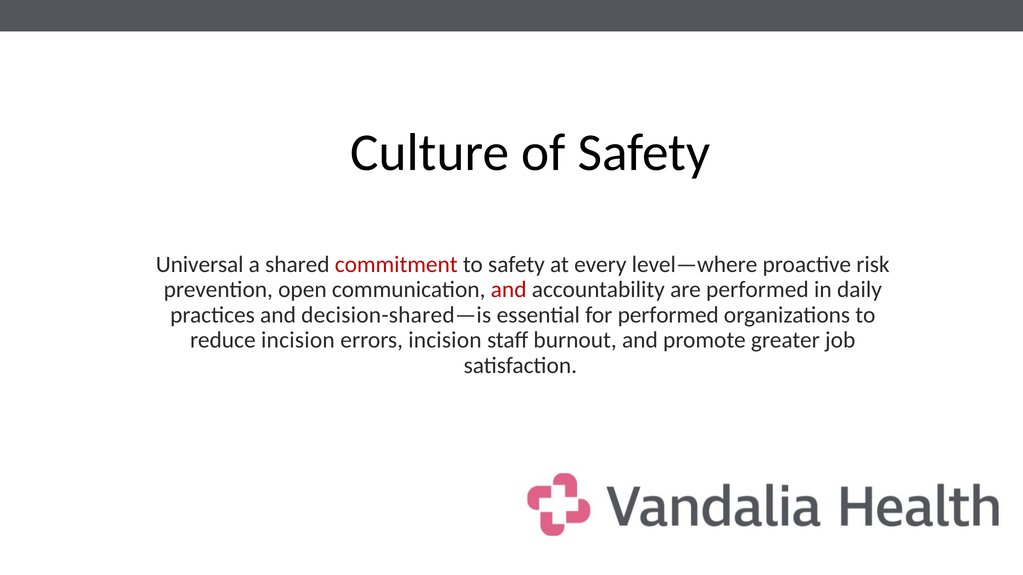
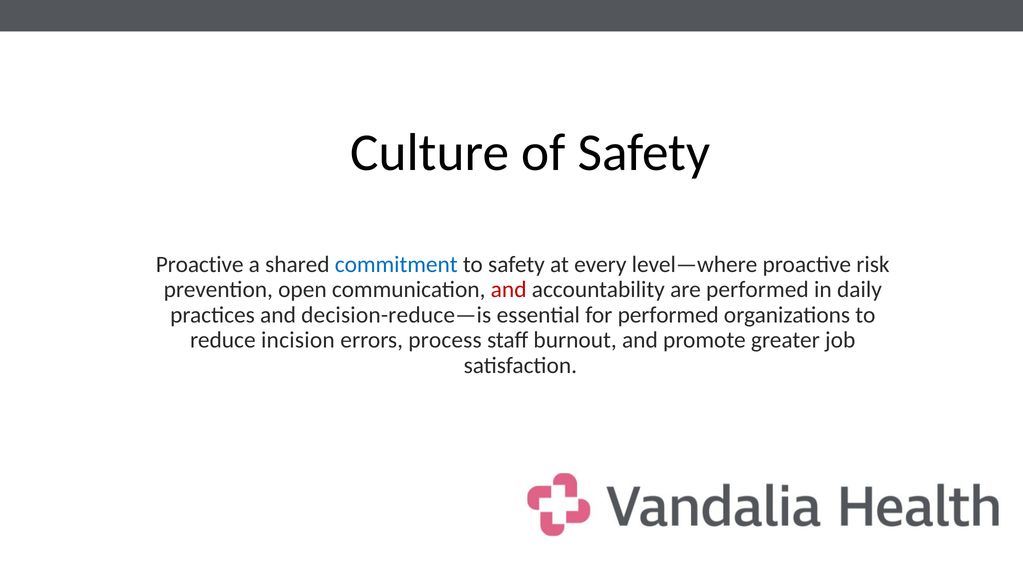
Universal: Universal -> Proactive (200, 265)
commitment colour: red -> blue (396, 265)
decision-shared—is: decision-shared—is -> decision-reduce—is (396, 315)
errors incision: incision -> process (445, 341)
